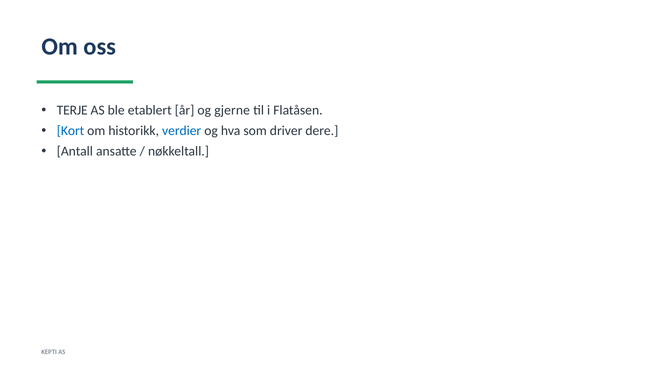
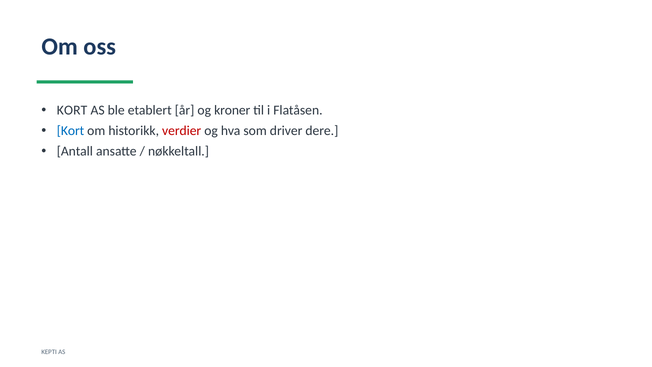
TERJE: TERJE -> KORT (72, 110)
gjerne: gjerne -> kroner (232, 110)
verdier colour: blue -> red (182, 131)
